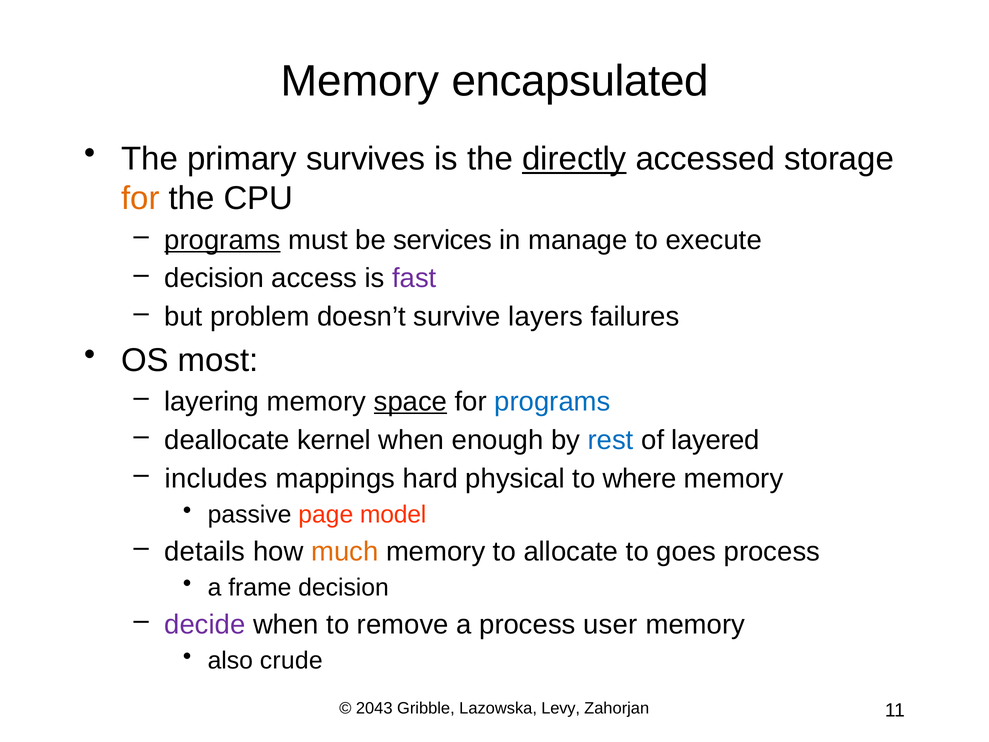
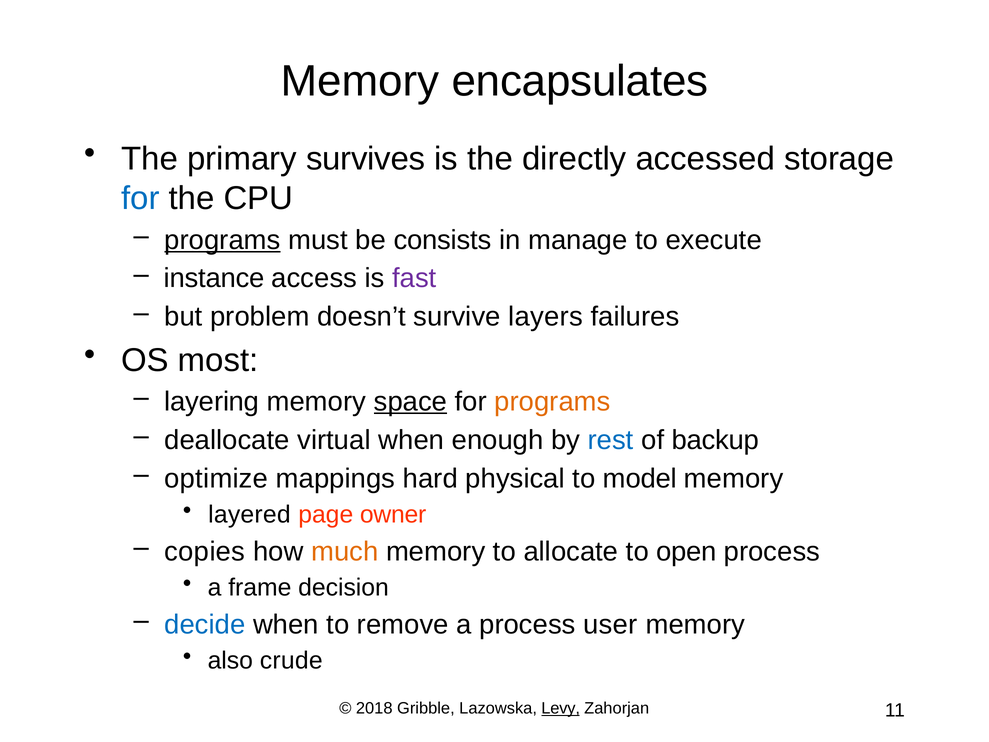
encapsulated: encapsulated -> encapsulates (580, 81)
directly underline: present -> none (574, 159)
for colour: orange -> blue (140, 198)
services: services -> consists (443, 240)
decision: decision -> instance (214, 278)
programs colour: blue -> orange (553, 401)
kernel: kernel -> virtual (334, 440)
layered: layered -> backup (716, 440)
includes: includes -> optimize (216, 478)
where: where -> model (640, 478)
passive: passive -> layered (249, 514)
model: model -> owner (393, 514)
details: details -> copies (205, 551)
goes: goes -> open (686, 551)
decide colour: purple -> blue (205, 625)
2043: 2043 -> 2018 (374, 708)
Levy underline: none -> present (561, 708)
